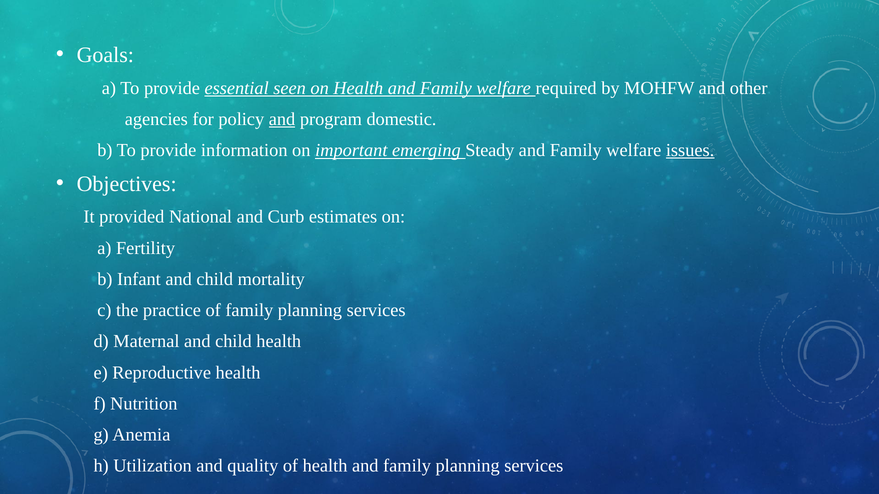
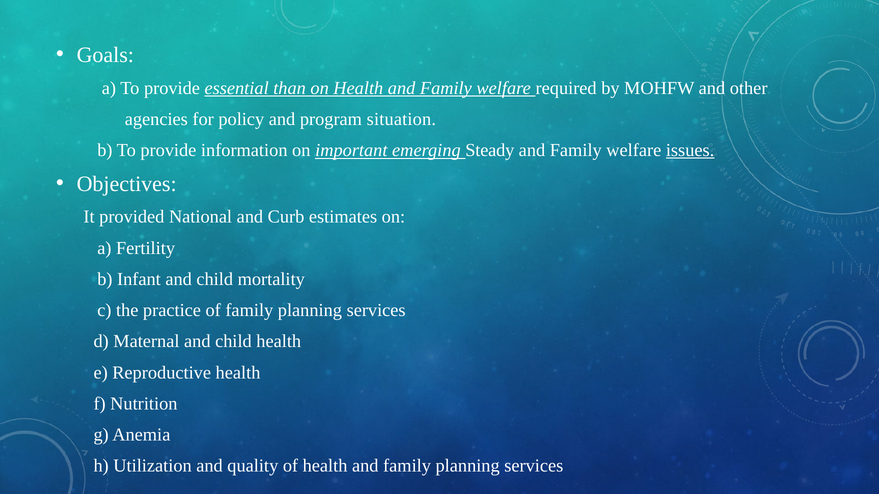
seen: seen -> than (290, 88)
and underline: present -> none (282, 119)
domestic: domestic -> situation (401, 119)
